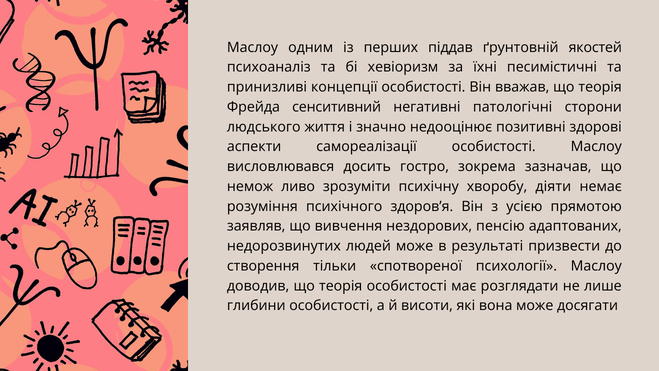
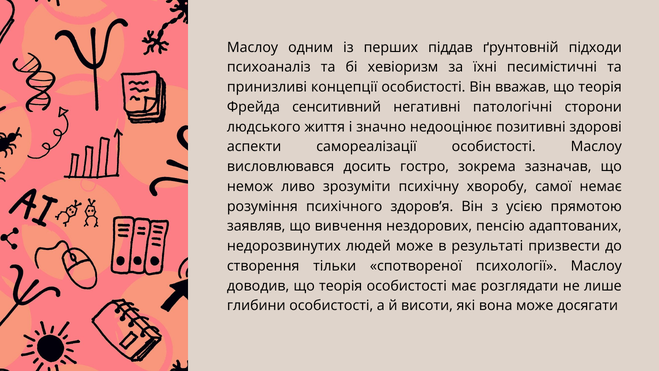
якостей: якостей -> підходи (595, 47)
діяти: діяти -> самої (553, 186)
